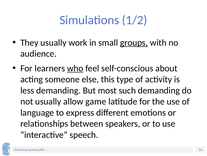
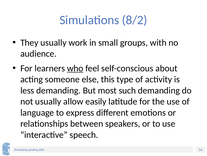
1/2: 1/2 -> 8/2 (135, 20)
groups underline: present -> none (134, 42)
game: game -> easily (96, 101)
